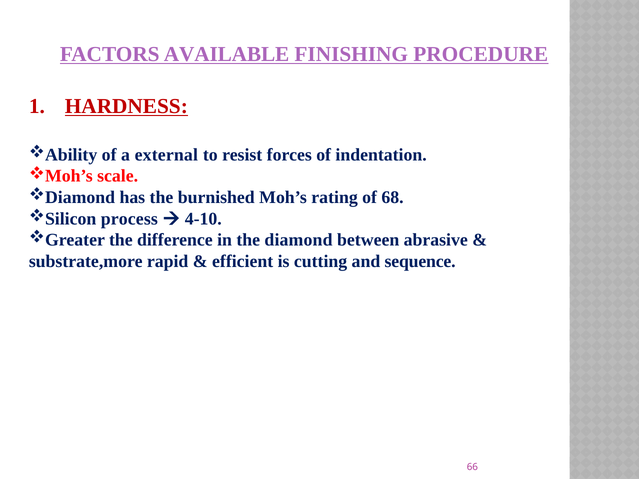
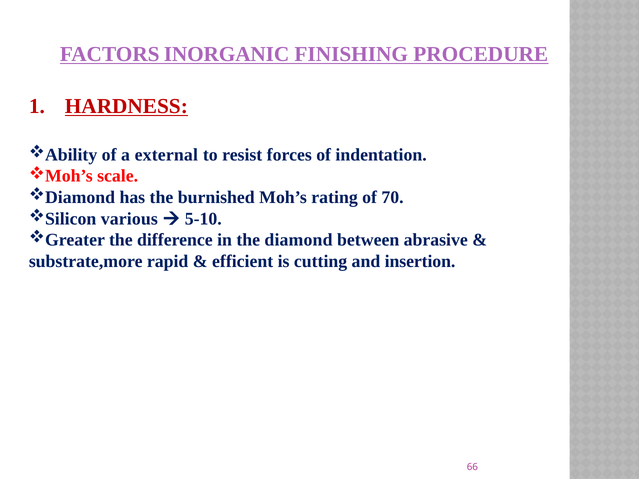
AVAILABLE: AVAILABLE -> INORGANIC (227, 54)
68: 68 -> 70 (393, 197)
process: process -> various (129, 219)
4-10: 4-10 -> 5-10 (203, 219)
sequence: sequence -> insertion (420, 261)
